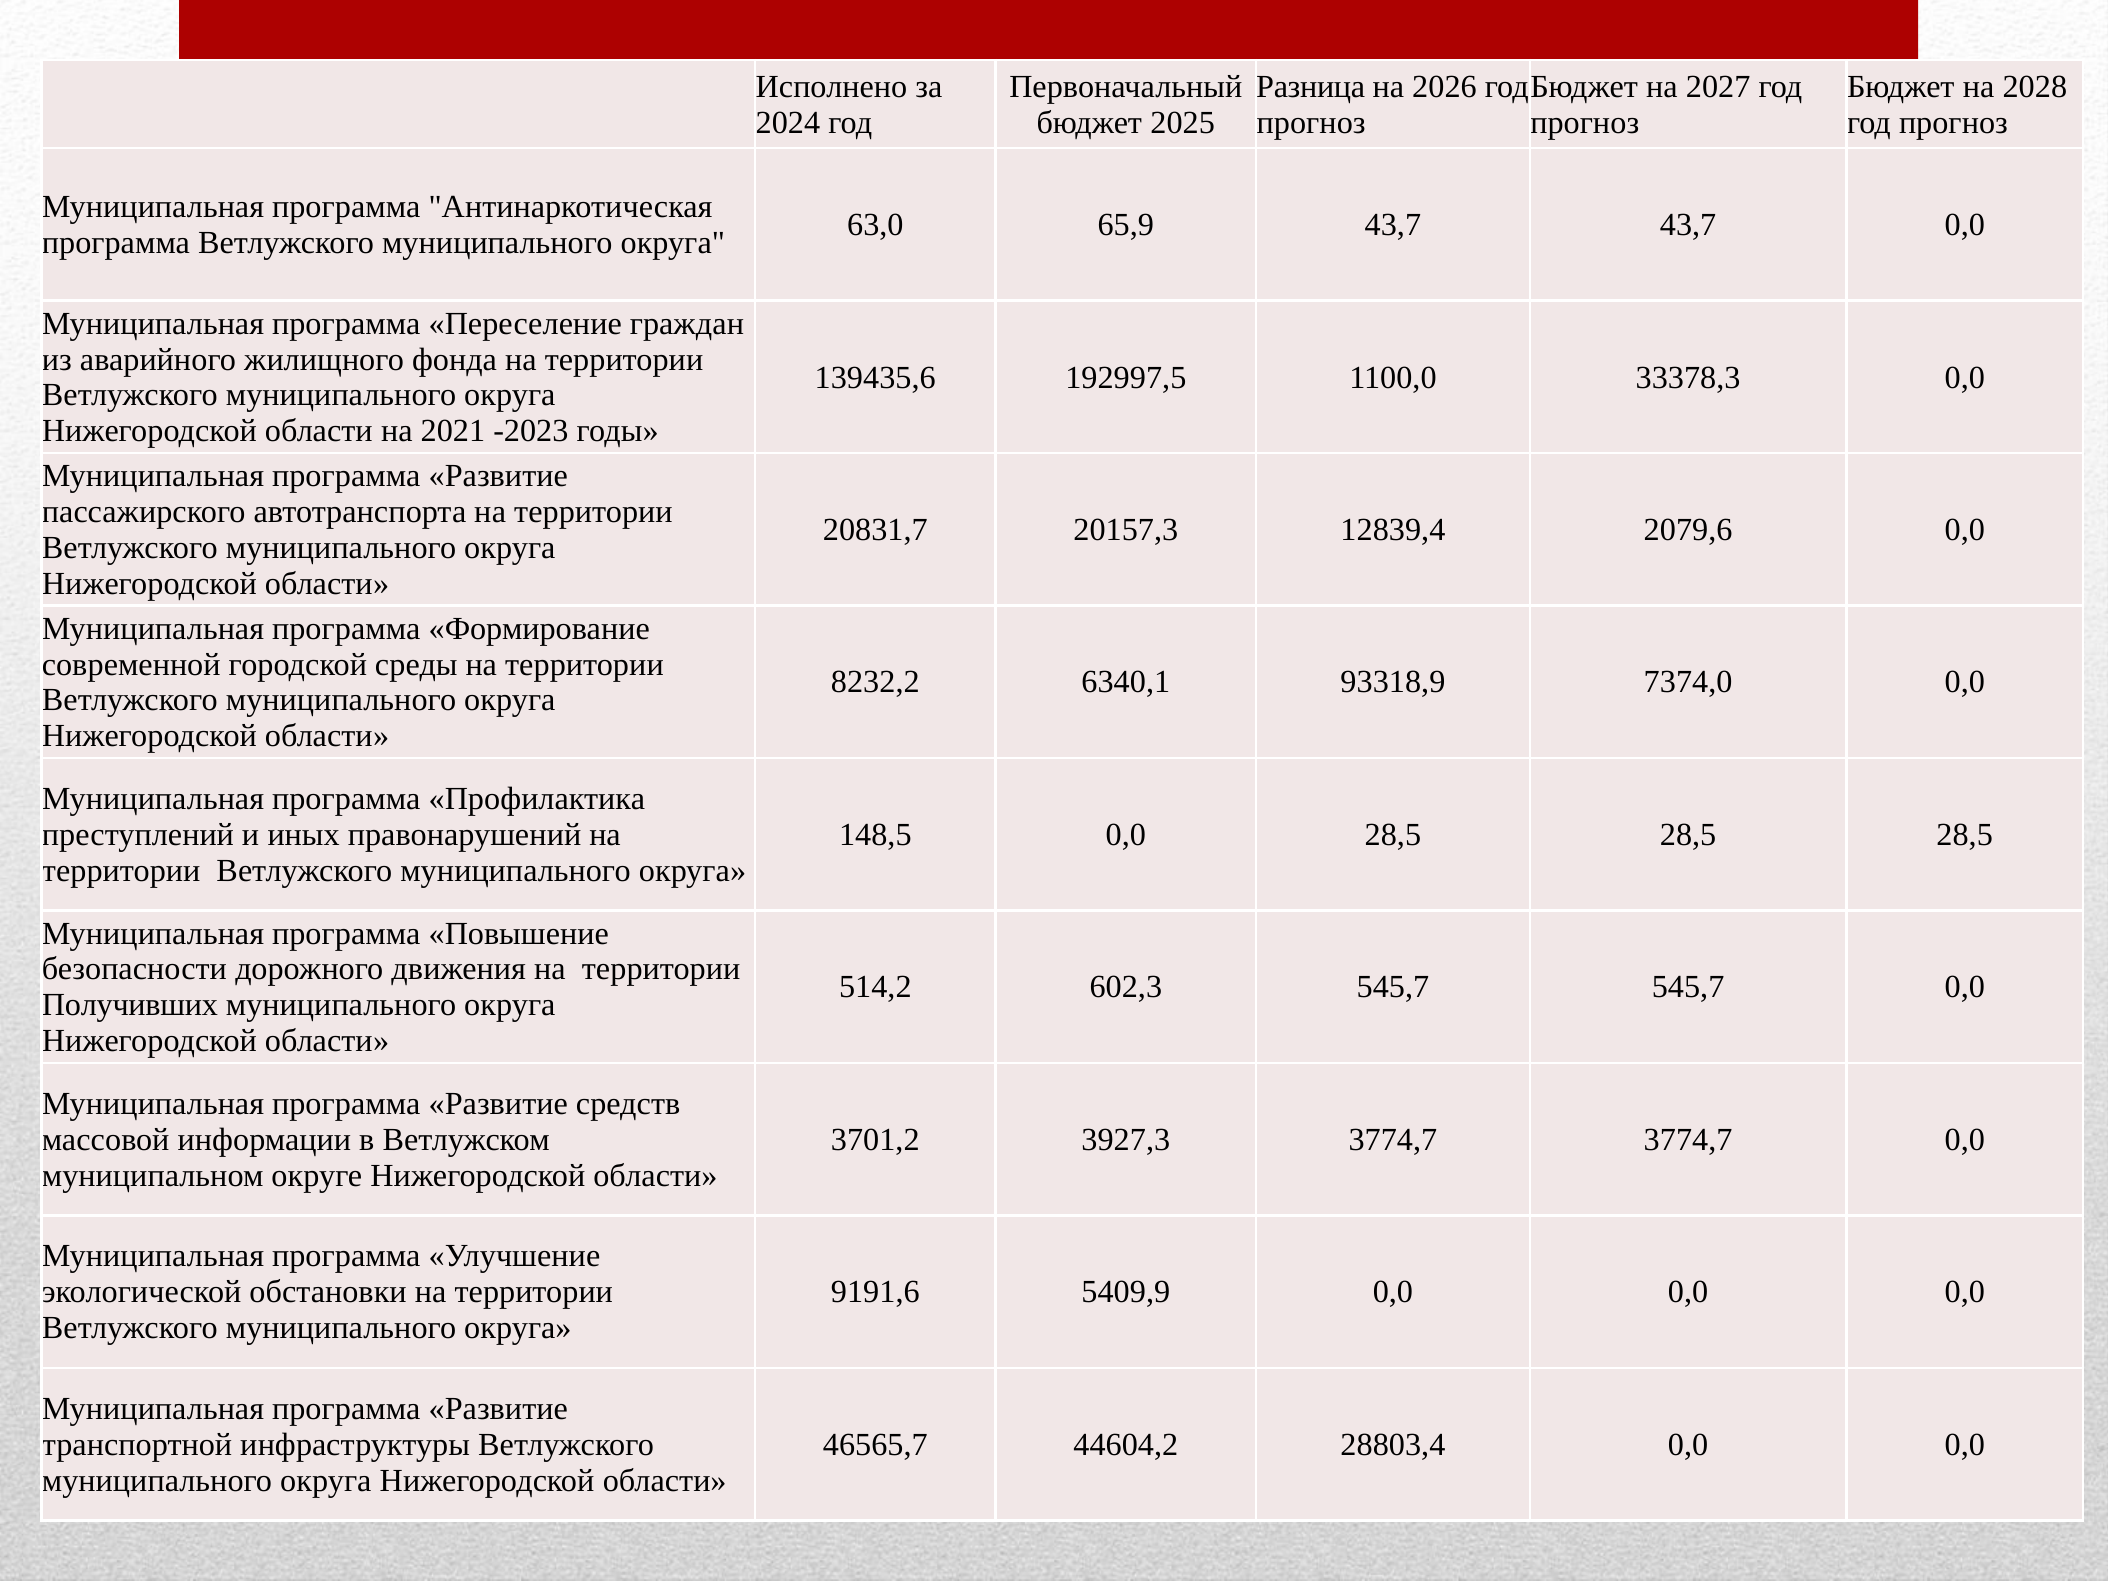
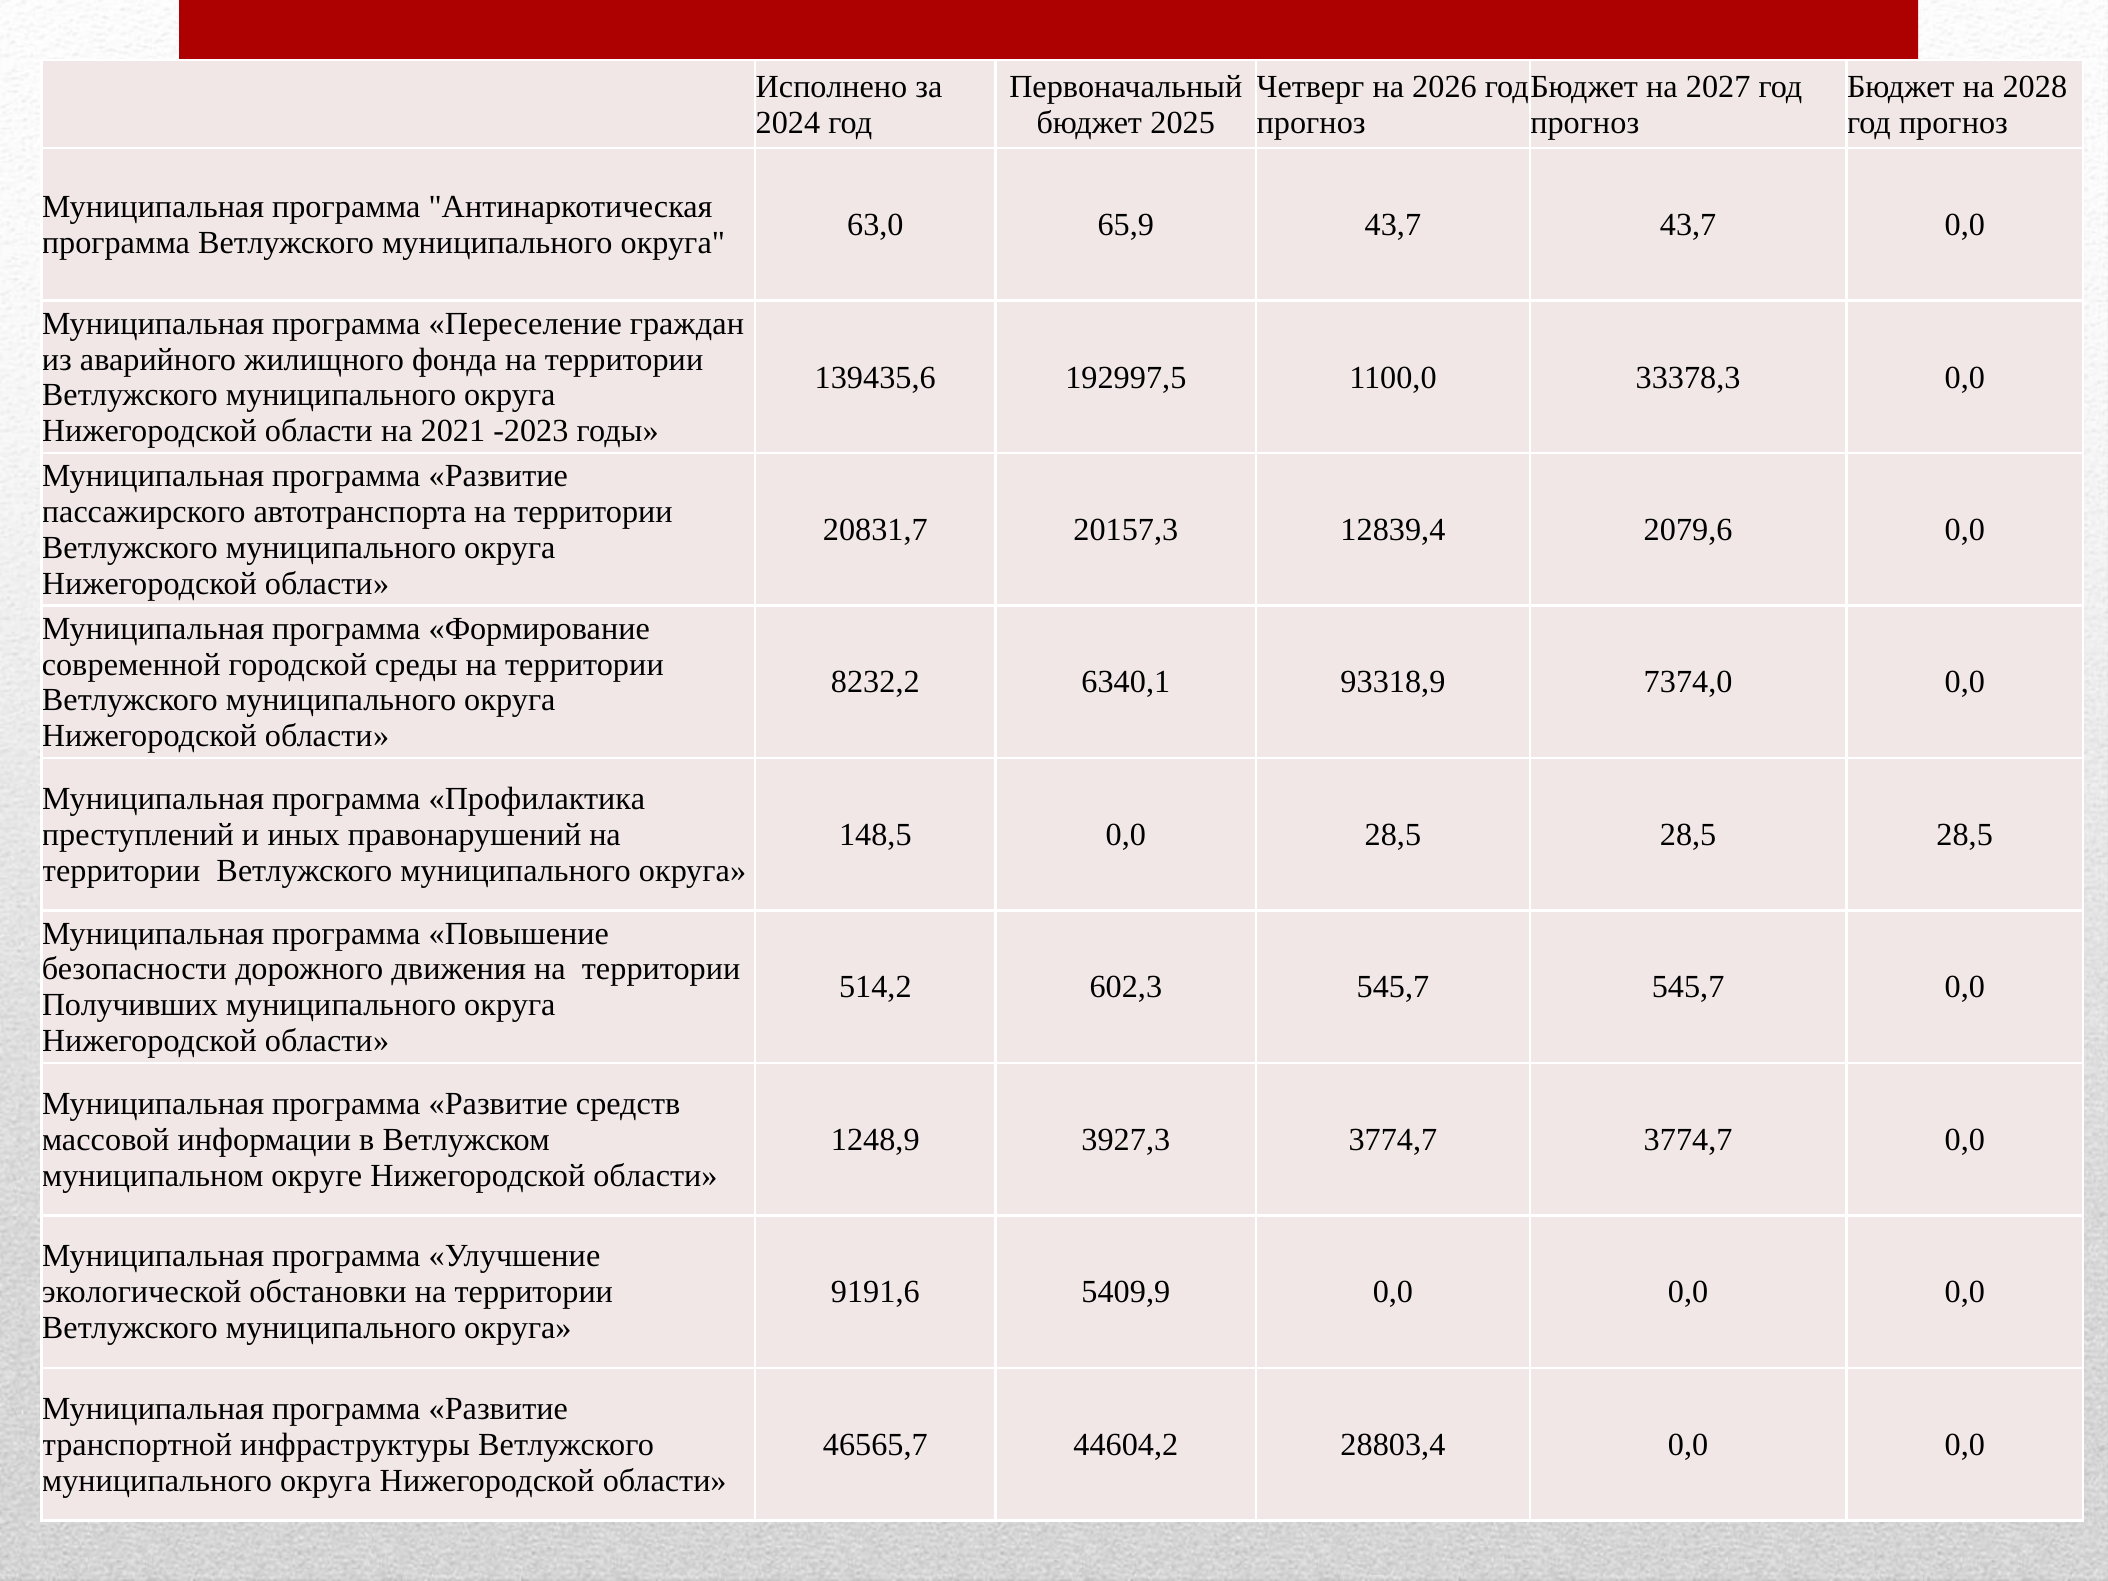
Разница: Разница -> Четверг (1311, 87)
3701,2: 3701,2 -> 1248,9 (875, 1140)
